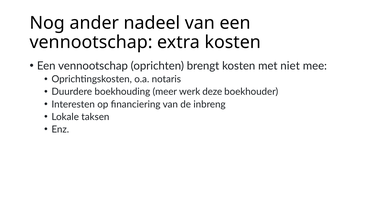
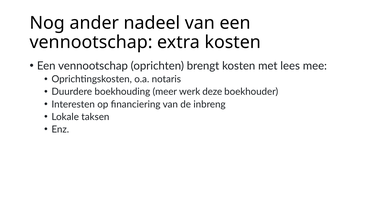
niet: niet -> lees (290, 66)
